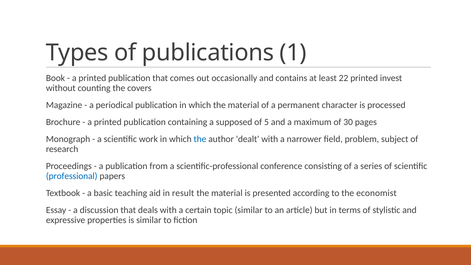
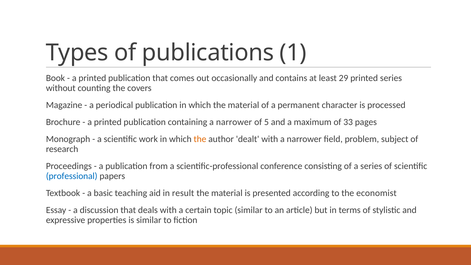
22: 22 -> 29 (344, 78)
printed invest: invest -> series (391, 78)
containing a supposed: supposed -> narrower (234, 122)
30: 30 -> 33 (348, 122)
the colour: blue -> orange (200, 139)
